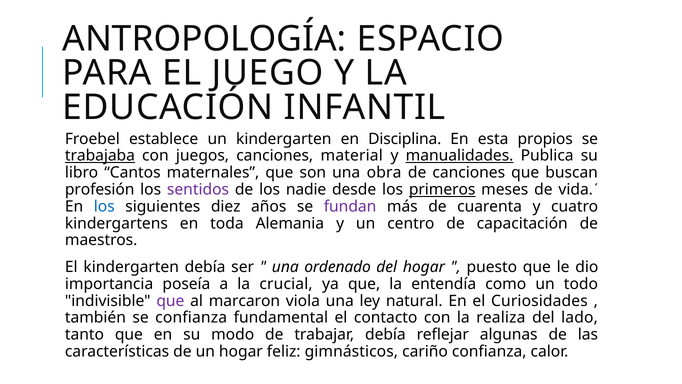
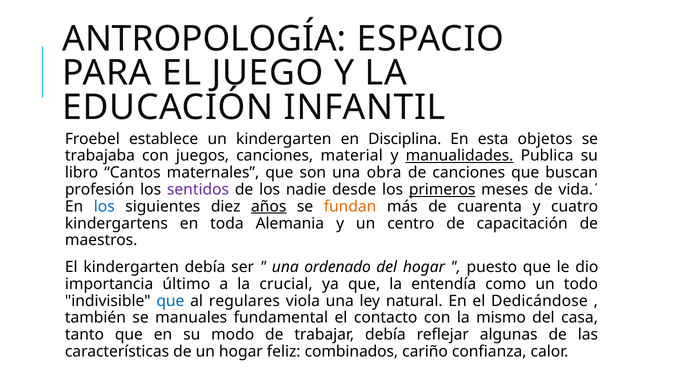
propios: propios -> objetos (545, 139)
trabajaba underline: present -> none (100, 156)
años underline: none -> present (269, 206)
fundan colour: purple -> orange (350, 206)
poseía: poseía -> último (186, 284)
que colour: purple -> blue (170, 301)
marcaron: marcaron -> regulares (244, 301)
Curiosidades: Curiosidades -> Dedicándose (539, 301)
se confianza: confianza -> manuales (191, 317)
realiza: realiza -> mismo (501, 317)
lado: lado -> casa (580, 317)
gimnásticos: gimnásticos -> combinados (351, 351)
